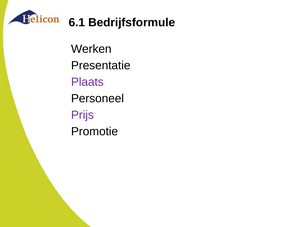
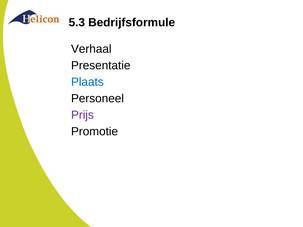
6.1: 6.1 -> 5.3 (77, 23)
Werken: Werken -> Verhaal (91, 49)
Plaats colour: purple -> blue (87, 82)
